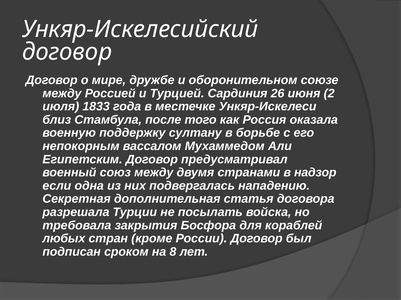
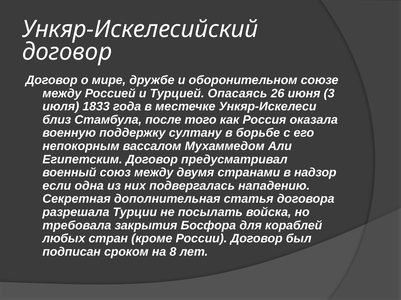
Сардиния: Сардиния -> Опасаясь (237, 94)
2: 2 -> 3 (329, 94)
